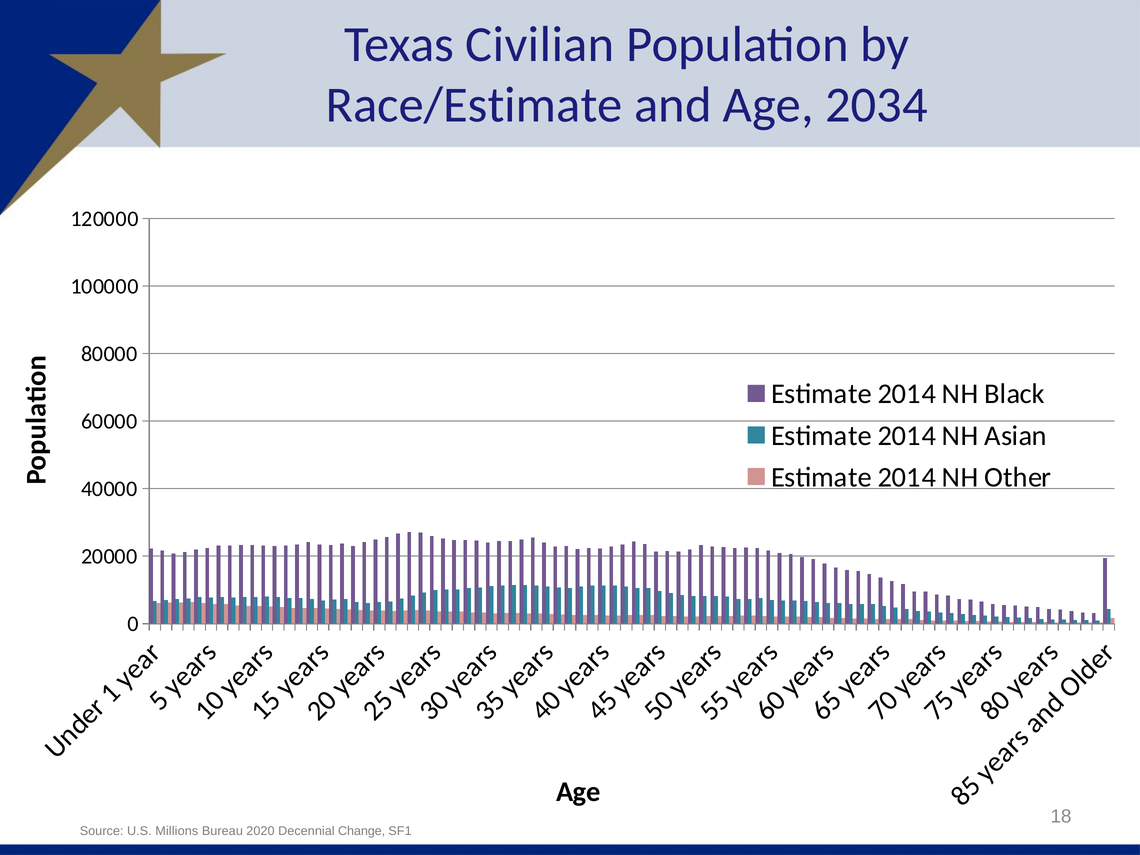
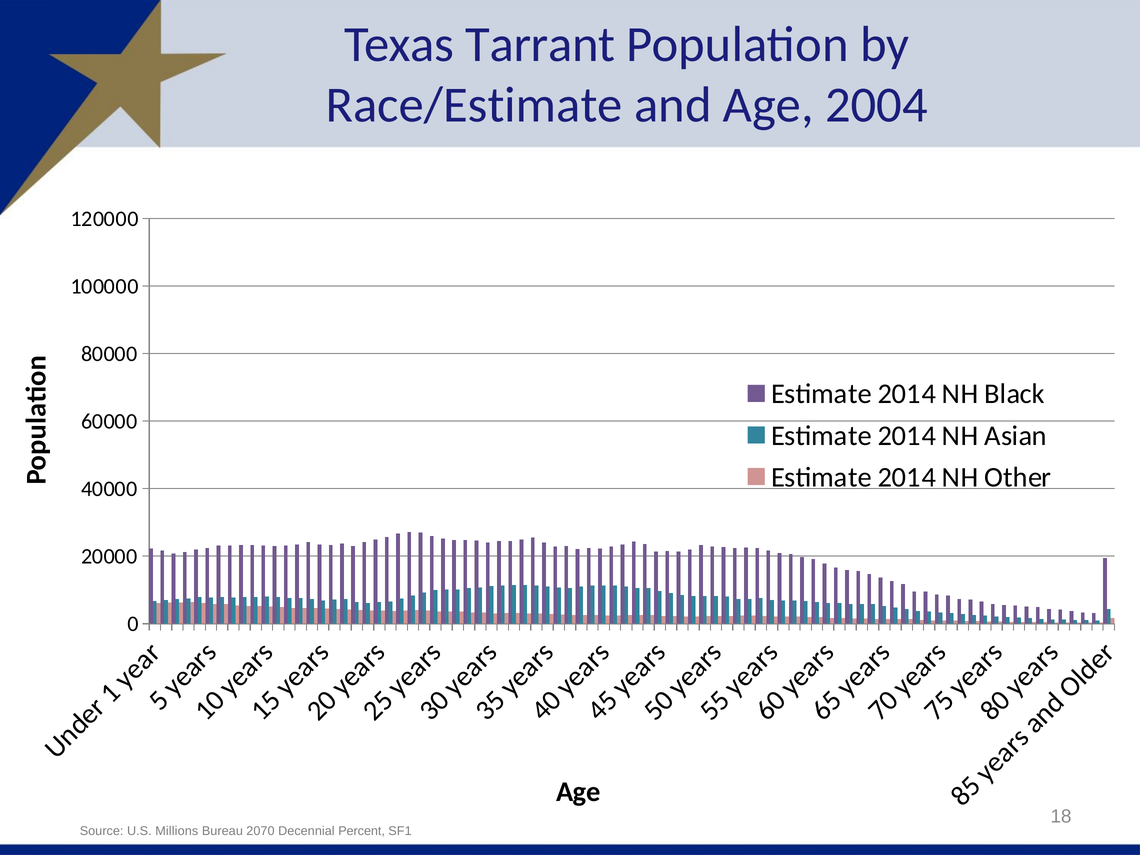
Civilian: Civilian -> Tarrant (540, 44)
2034: 2034 -> 2004 (876, 105)
2020: 2020 -> 2070 (260, 831)
Change: Change -> Percent (362, 831)
